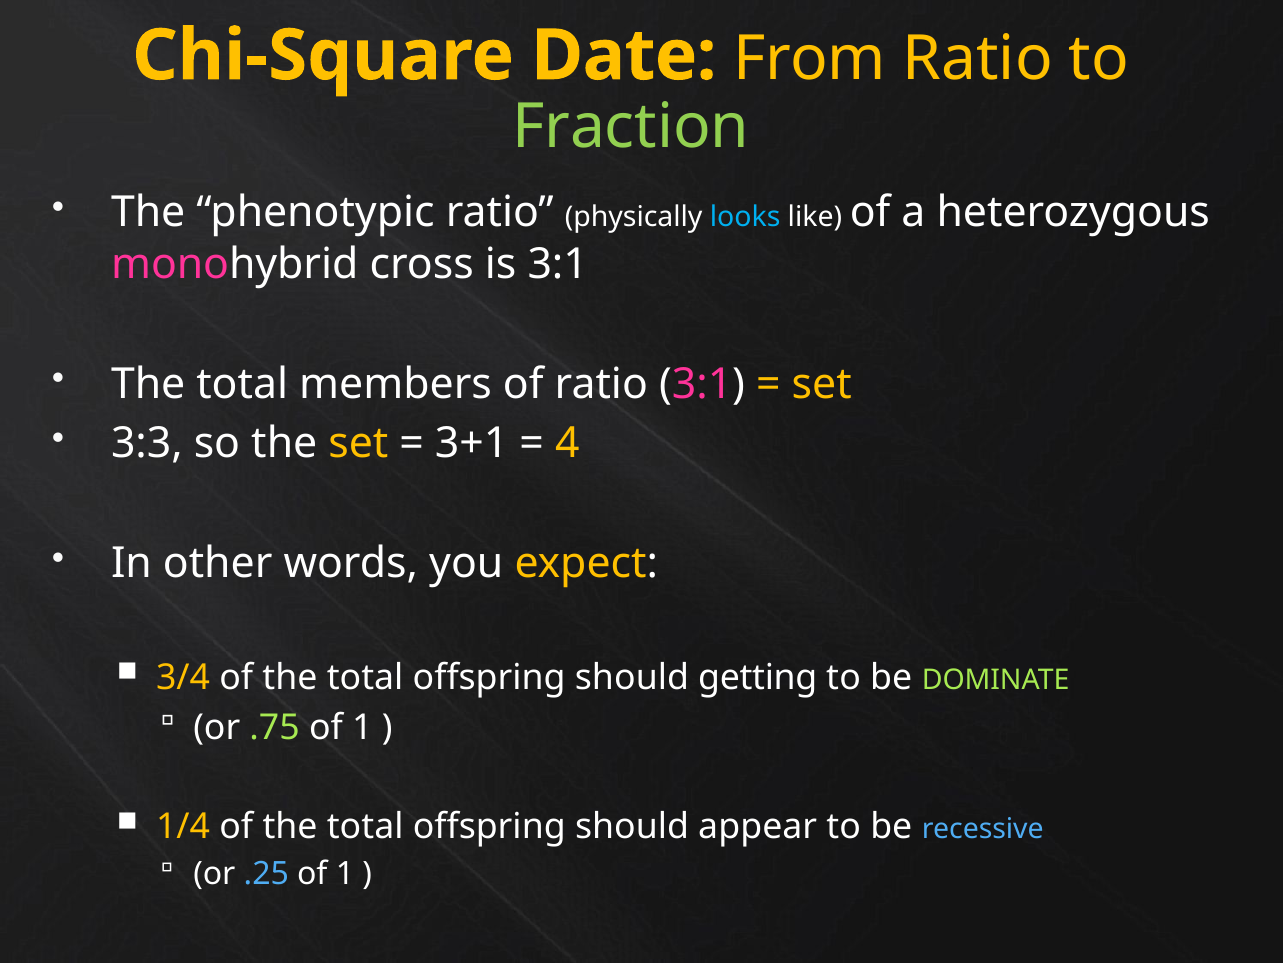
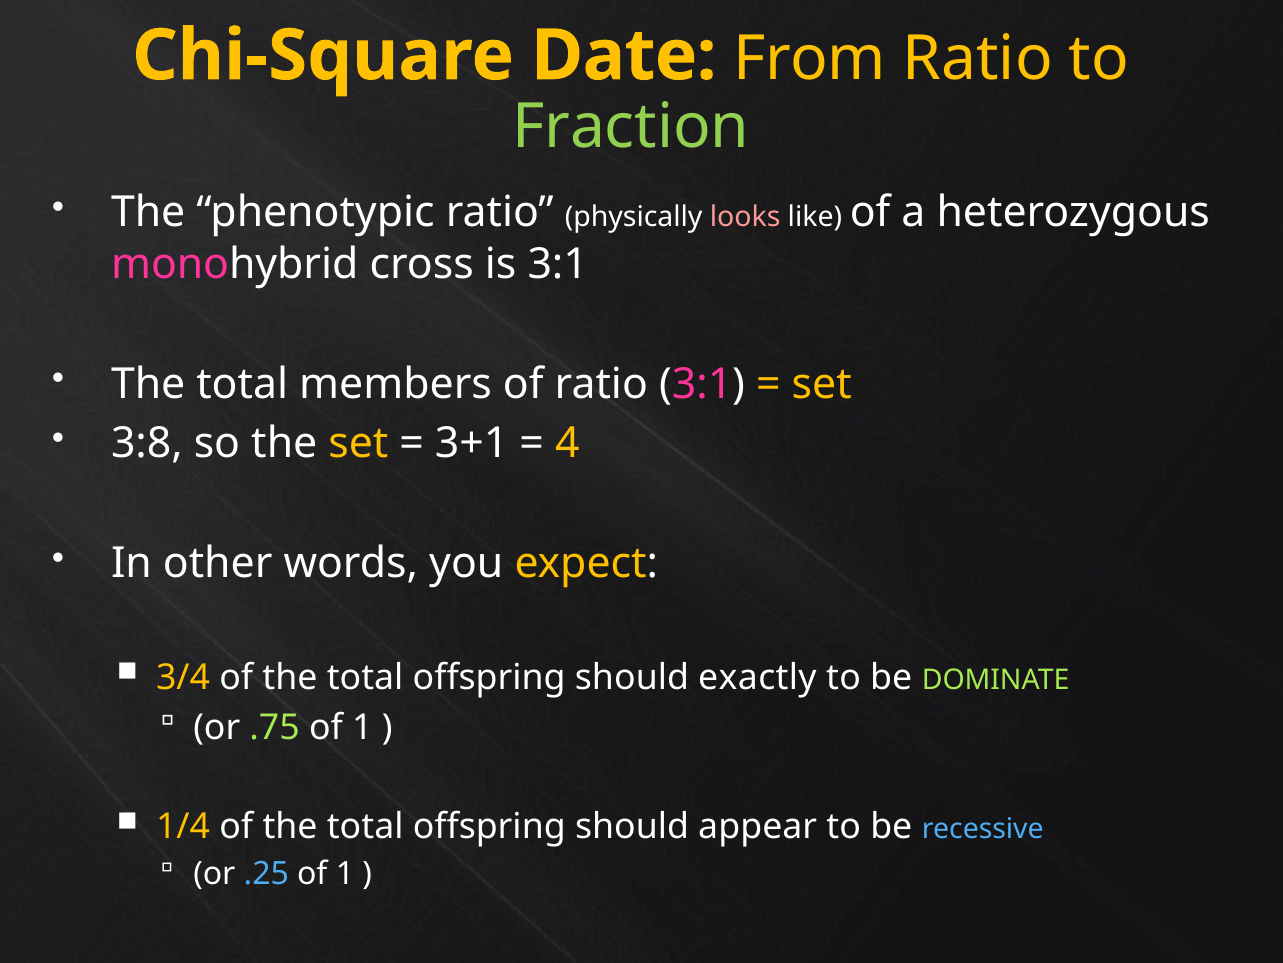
looks colour: light blue -> pink (745, 217)
3:3: 3:3 -> 3:8 (147, 444)
getting: getting -> exactly (757, 677)
